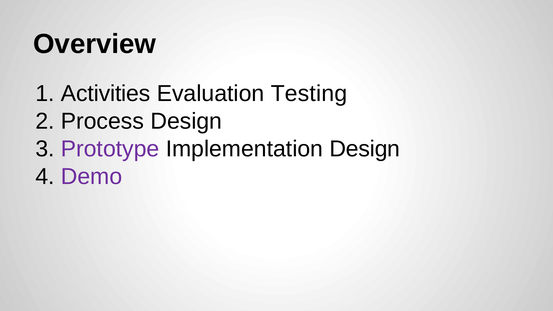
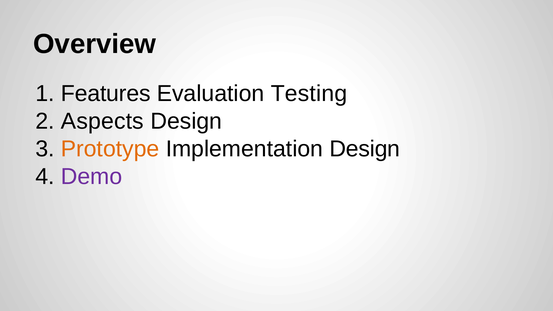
Activities: Activities -> Features (106, 94)
Process: Process -> Aspects (102, 121)
Prototype colour: purple -> orange (110, 149)
